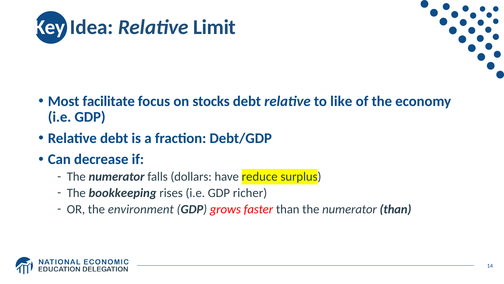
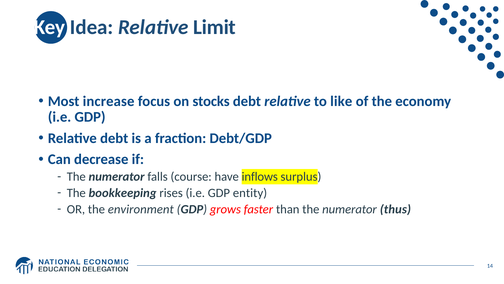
facilitate: facilitate -> increase (109, 101)
dollars: dollars -> course (191, 176)
reduce: reduce -> inflows (260, 176)
richer: richer -> entity (250, 193)
numerator than: than -> thus (395, 209)
